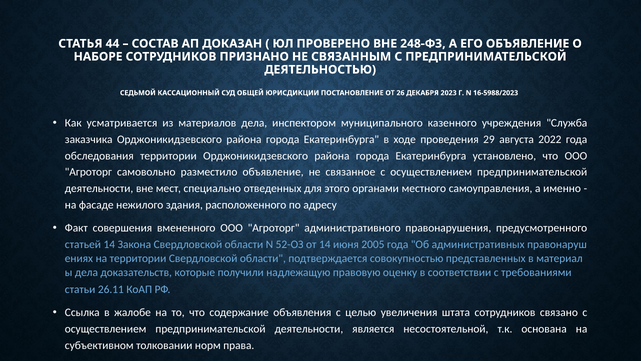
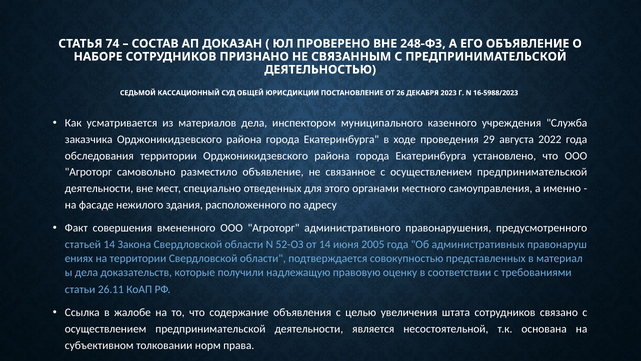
44: 44 -> 74 (112, 44)
